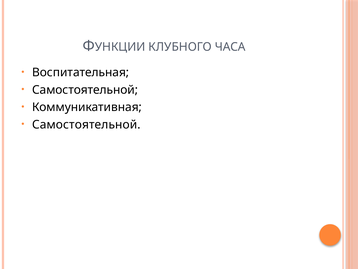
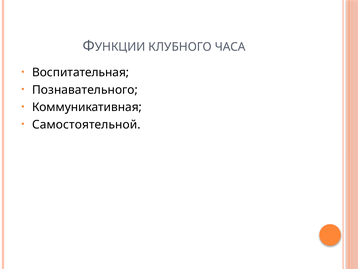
Самостоятельной: Самостоятельной -> Познавательного (85, 90)
